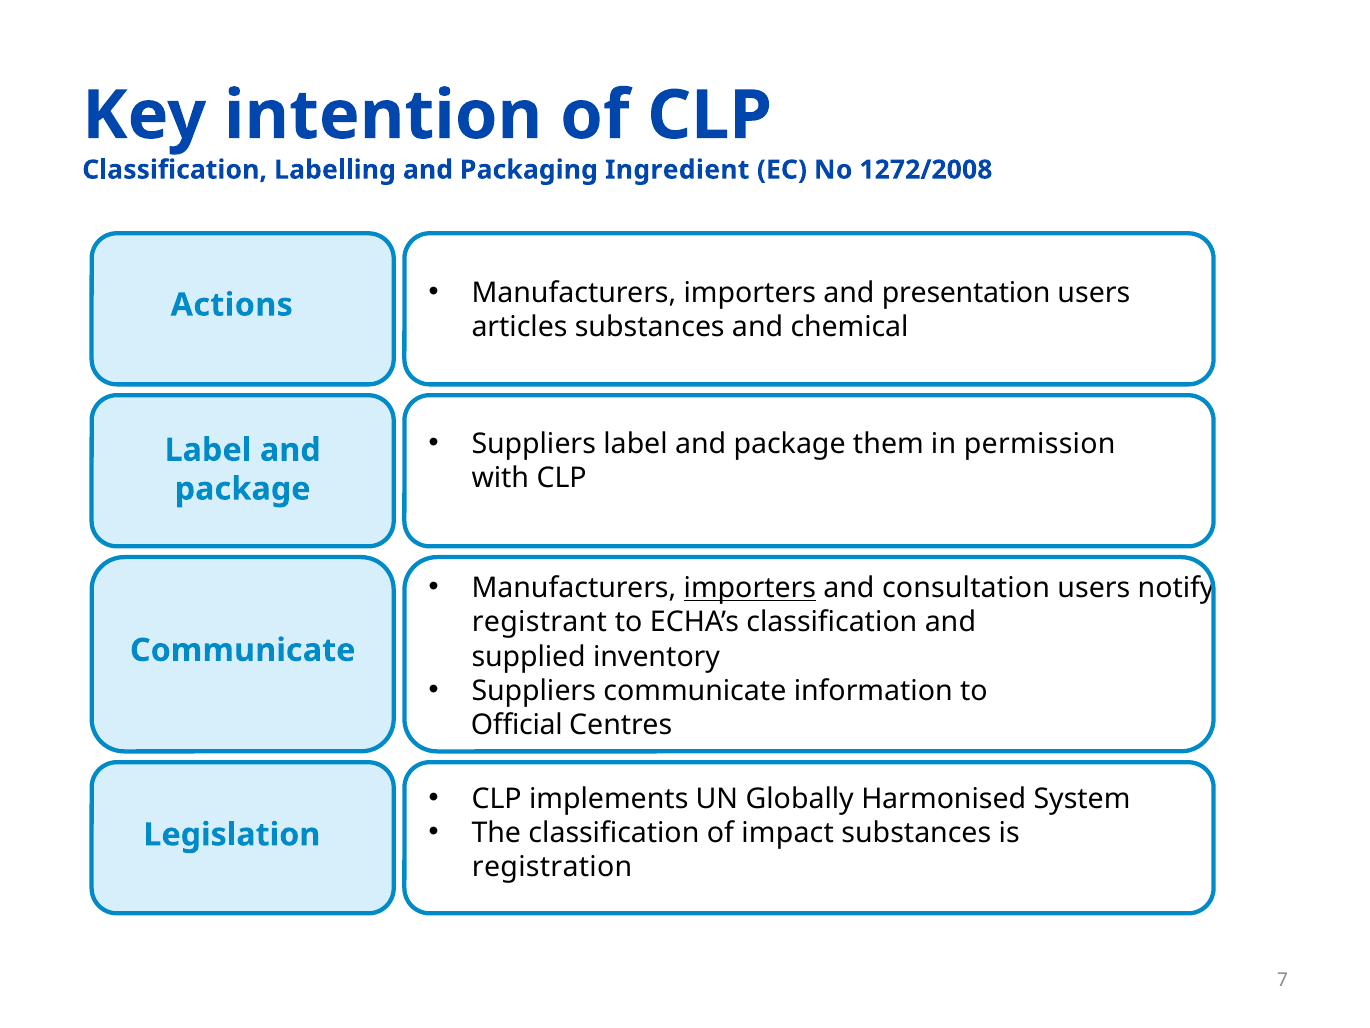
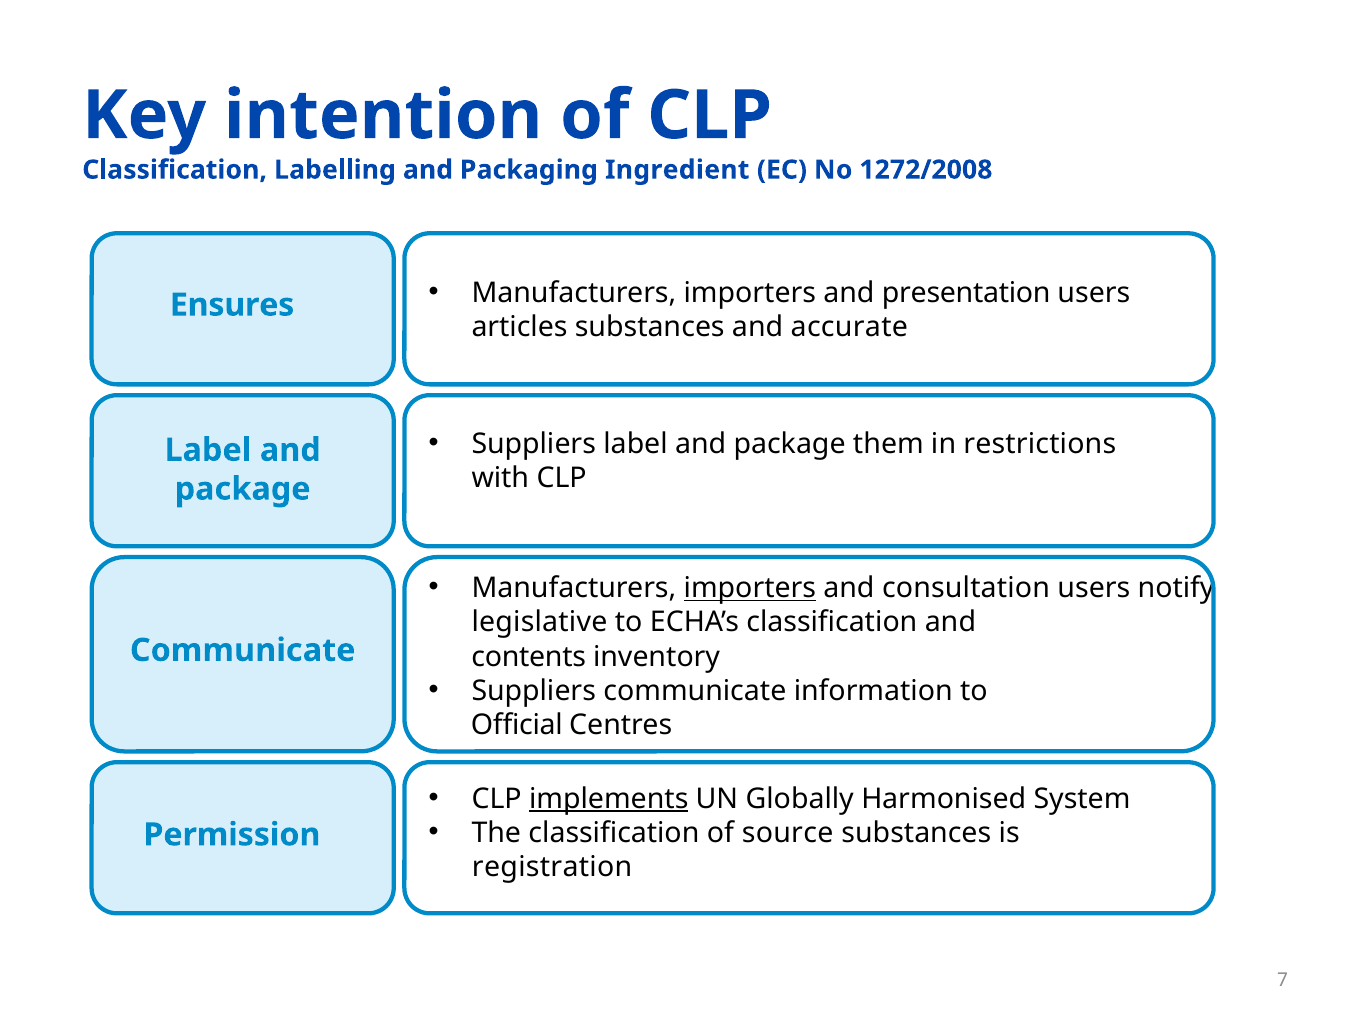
Actions: Actions -> Ensures (232, 305)
chemical: chemical -> accurate (849, 327)
permission: permission -> restrictions (1040, 444)
registrant: registrant -> legislative (539, 622)
supplied: supplied -> contents (529, 656)
implements underline: none -> present (609, 799)
impact: impact -> source (788, 833)
Legislation: Legislation -> Permission (232, 834)
